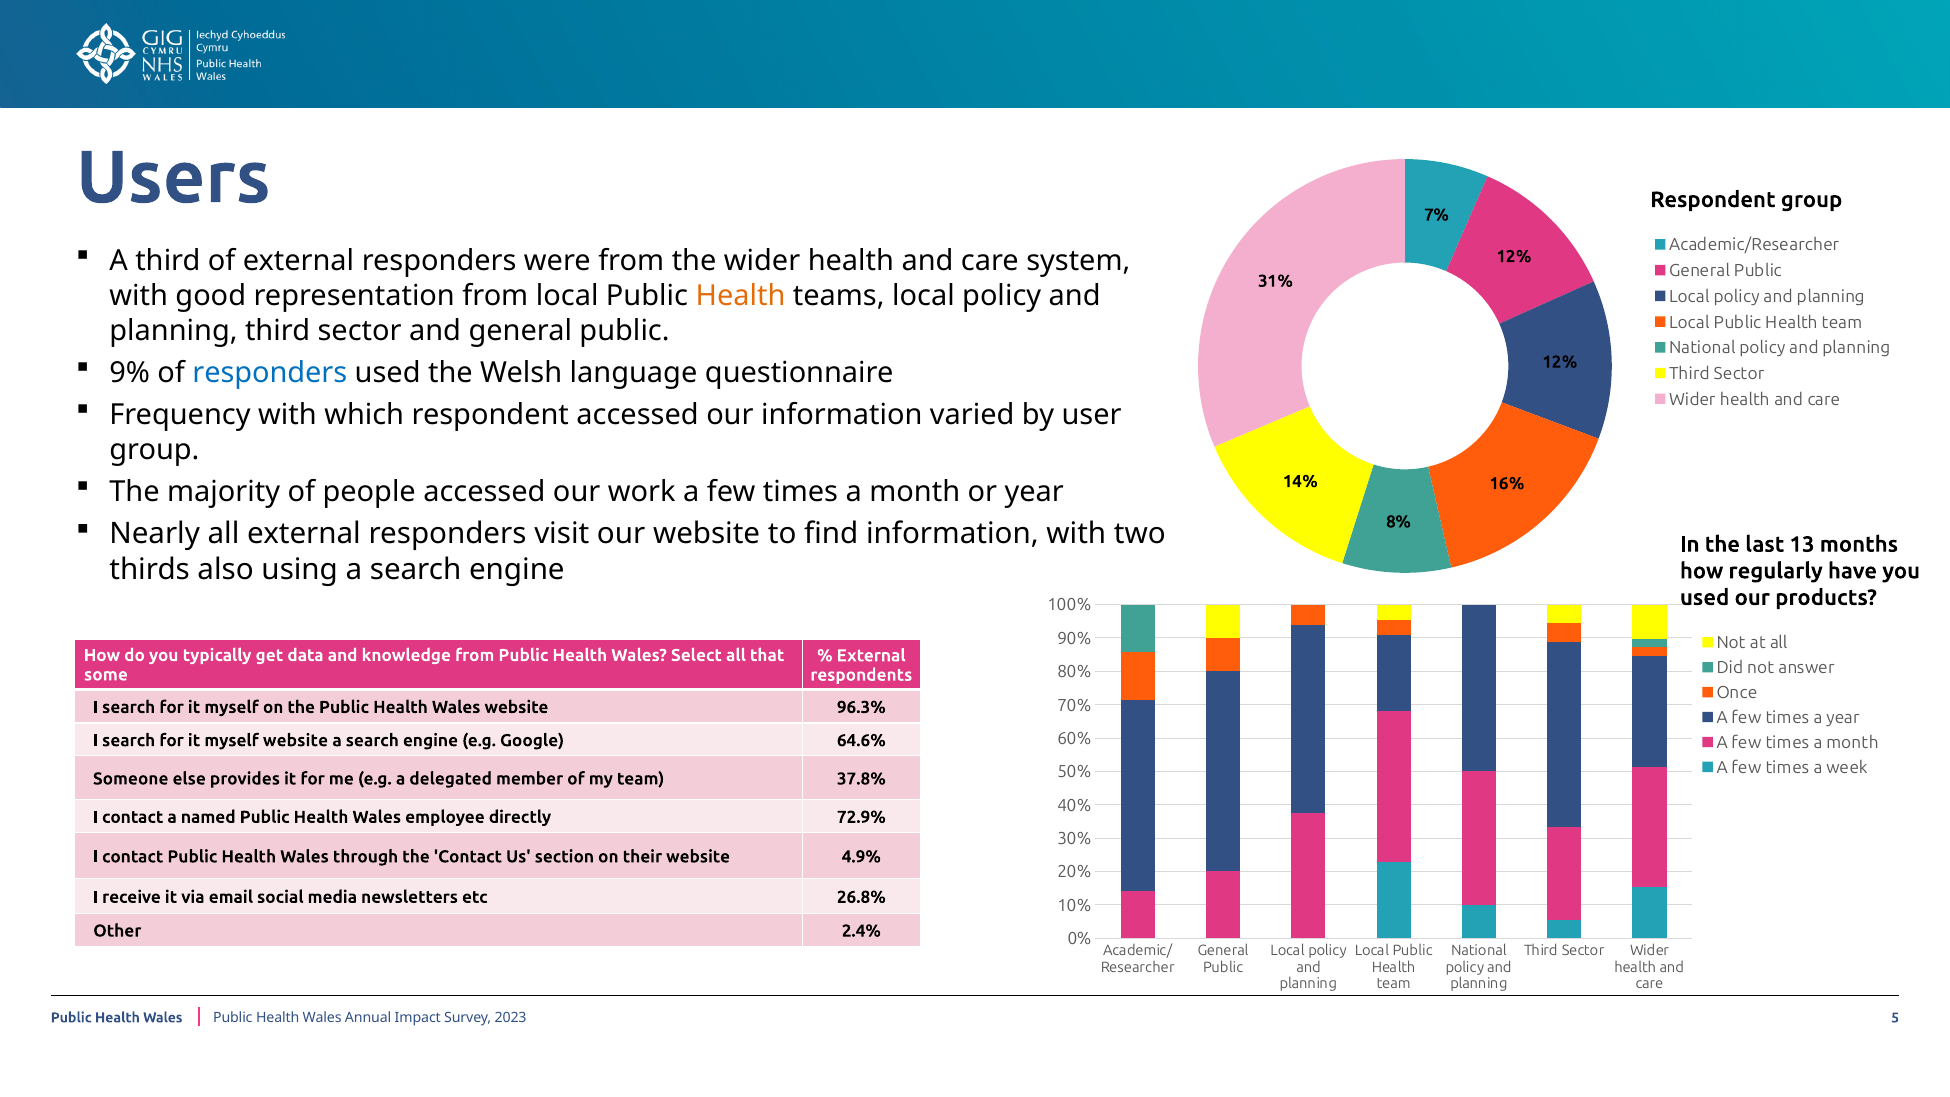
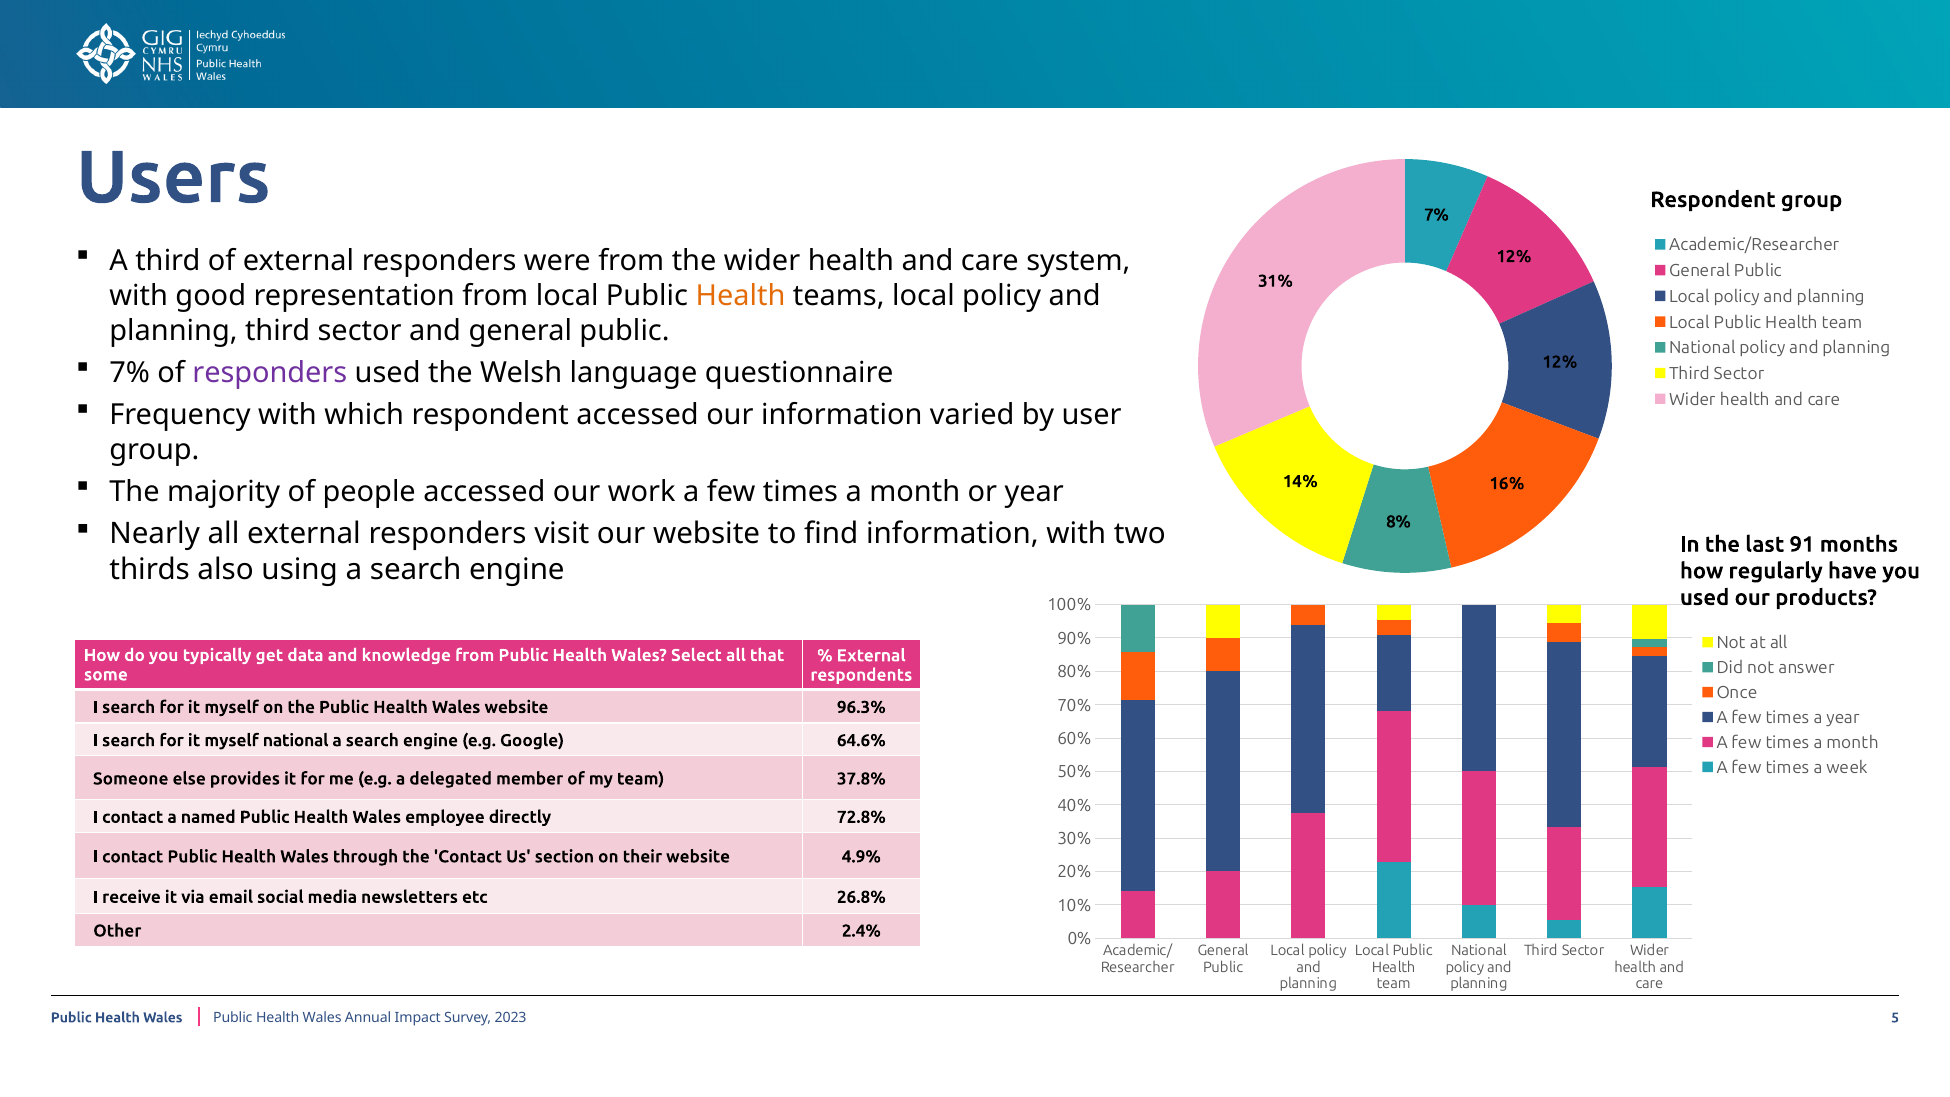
9%: 9% -> 7% (130, 373)
responders colour: blue -> purple (270, 373)
13: 13 -> 91 (1802, 544)
myself website: website -> national (296, 740)
72.9%: 72.9% -> 72.8% (861, 817)
